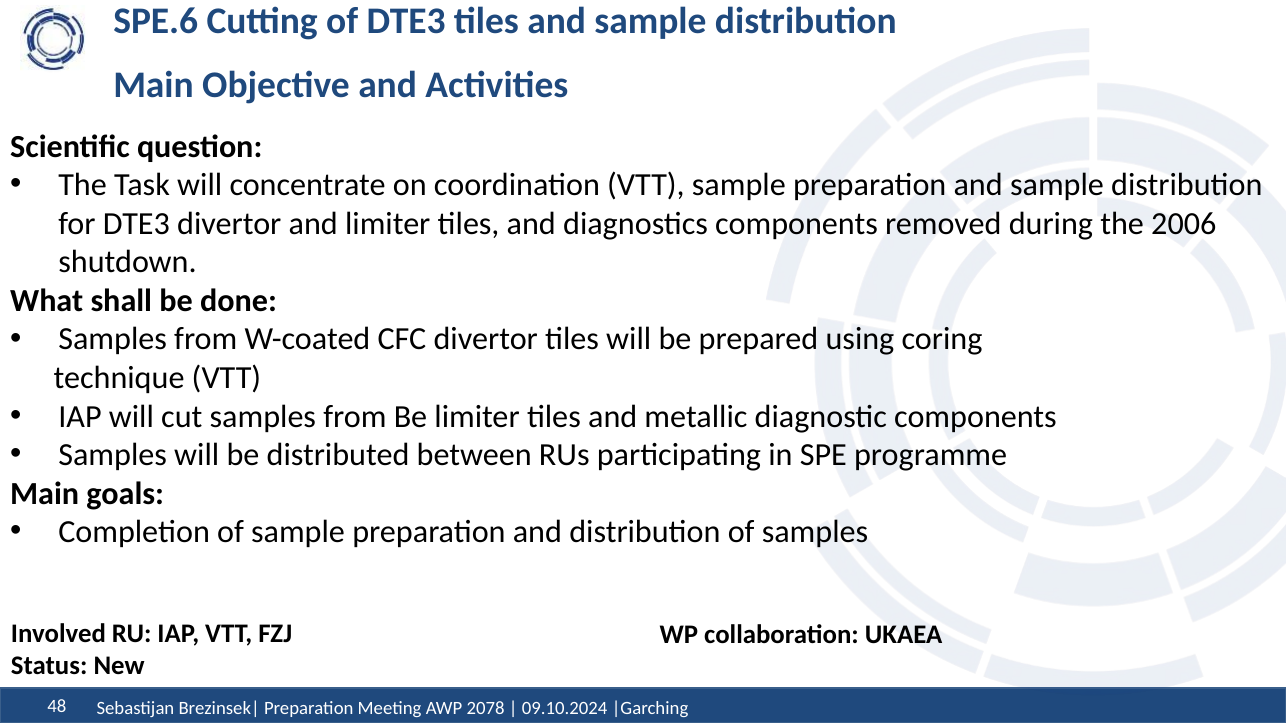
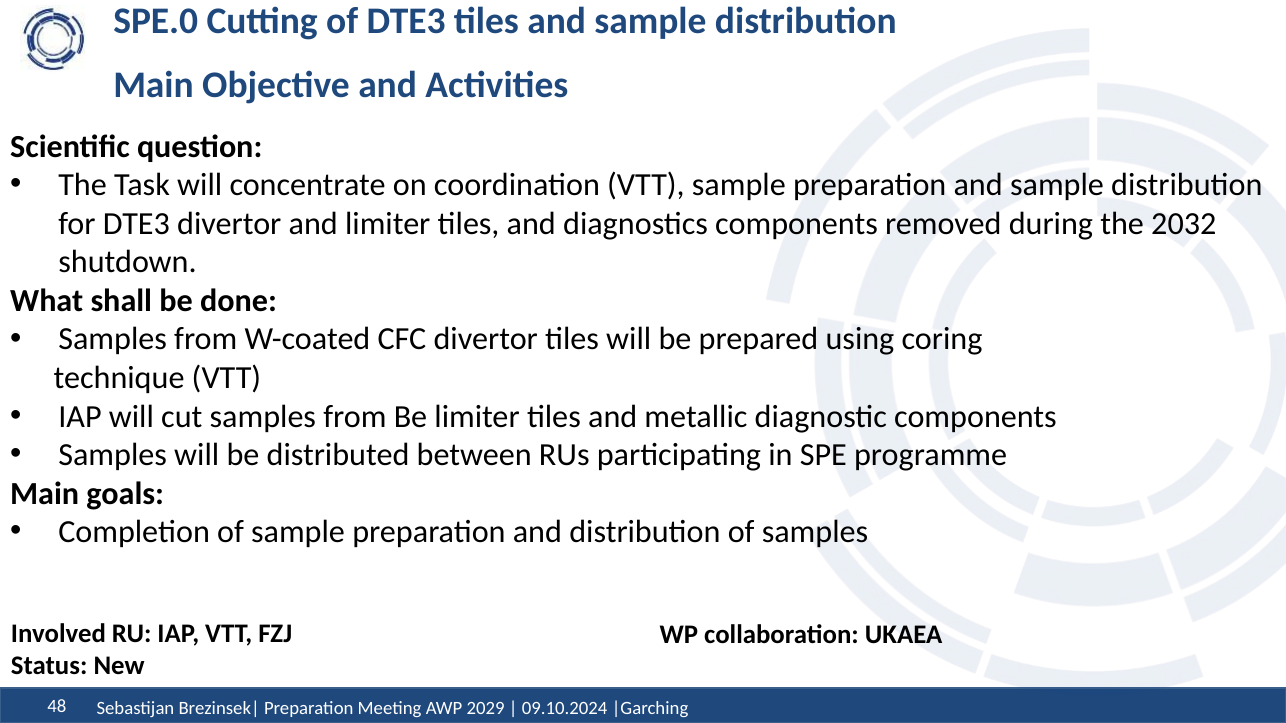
SPE.6: SPE.6 -> SPE.0 (156, 21)
2006: 2006 -> 2032 (1184, 224)
2078: 2078 -> 2029 (486, 709)
